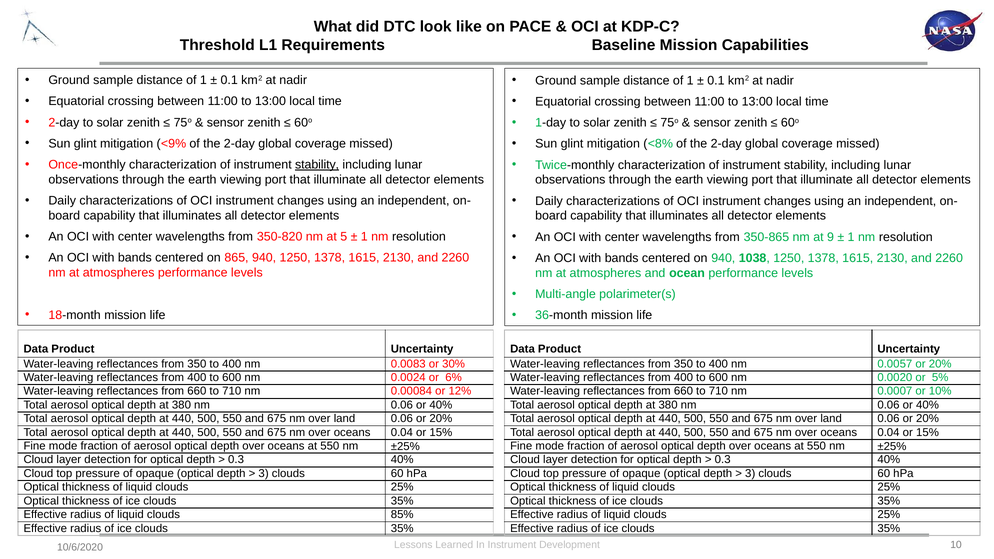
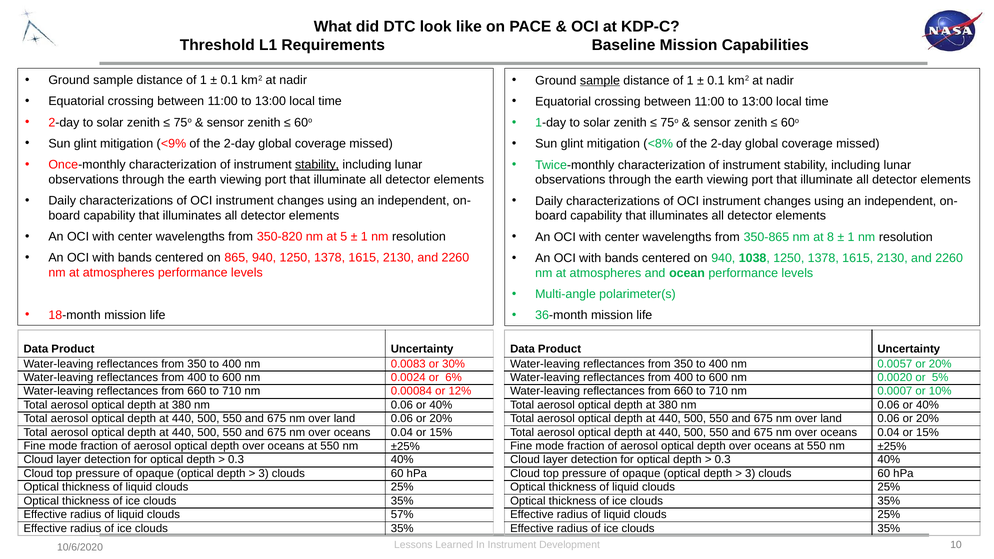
sample underline: none -> present (600, 80)
9: 9 -> 8 (830, 237)
85%: 85% -> 57% (402, 515)
